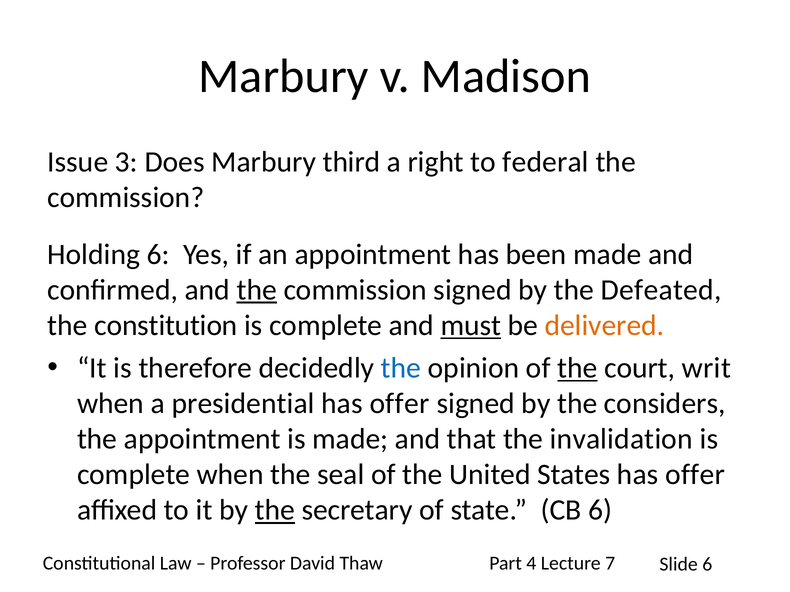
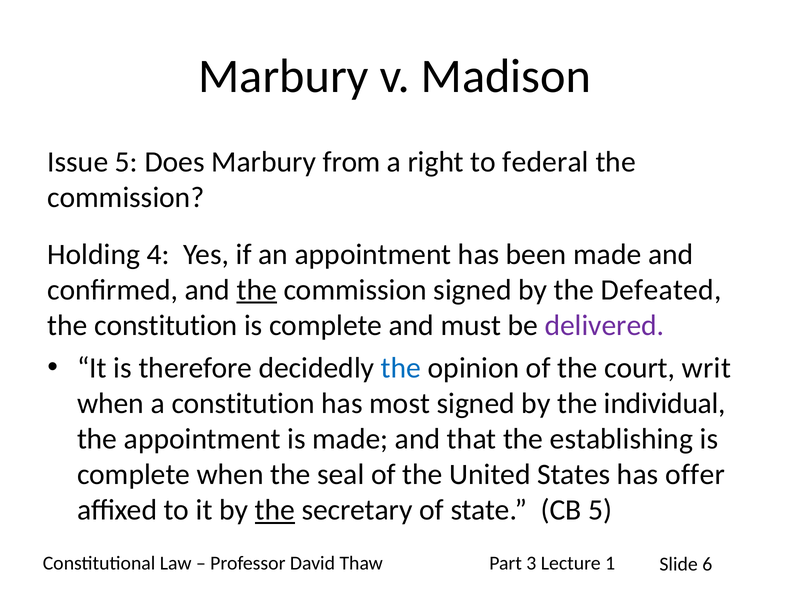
Issue 3: 3 -> 5 (126, 162)
third: third -> from (352, 162)
Holding 6: 6 -> 4 (158, 255)
must underline: present -> none (471, 326)
delivered colour: orange -> purple (604, 326)
the underline: present -> none (577, 368)
a presidential: presidential -> constitution (243, 404)
offer: offer -> most (400, 404)
considers: considers -> individual (665, 404)
invalidation: invalidation -> establishing (621, 439)
CB 6: 6 -> 5 (600, 511)
4: 4 -> 3 (531, 563)
7: 7 -> 1 (610, 563)
